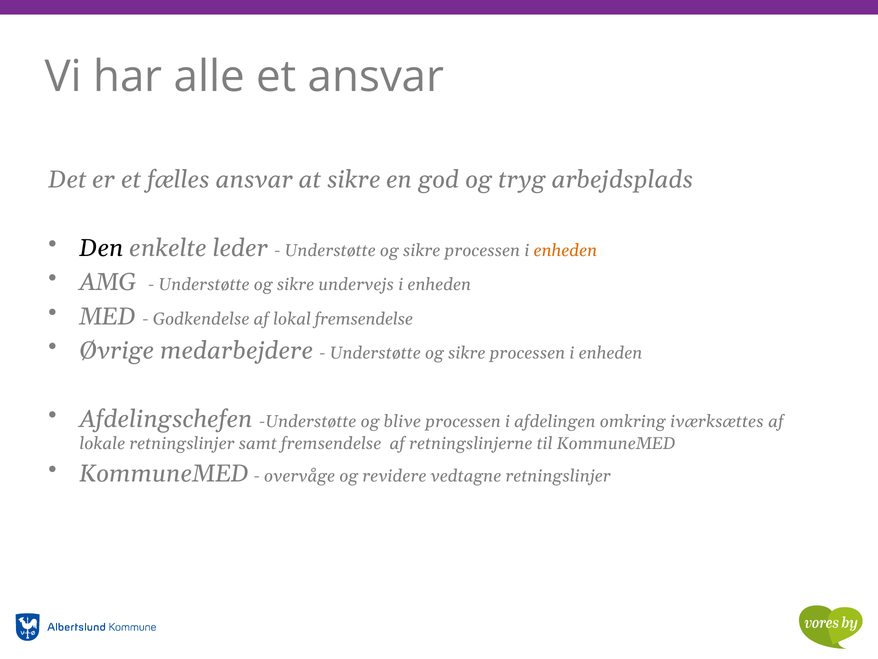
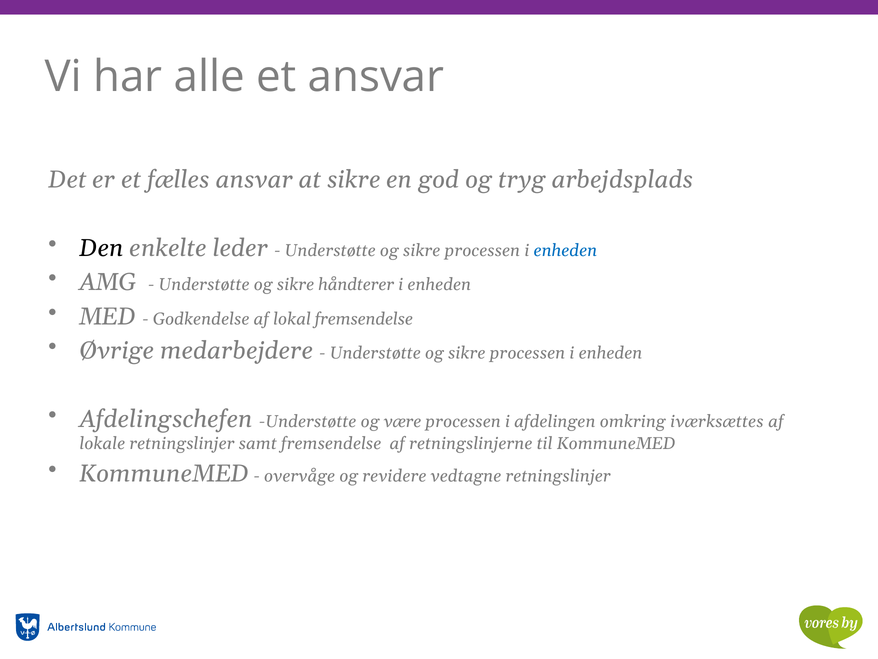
enheden colour: orange -> blue (565, 250)
undervejs: undervejs -> håndterer (356, 284)
blive: blive -> være (402, 421)
